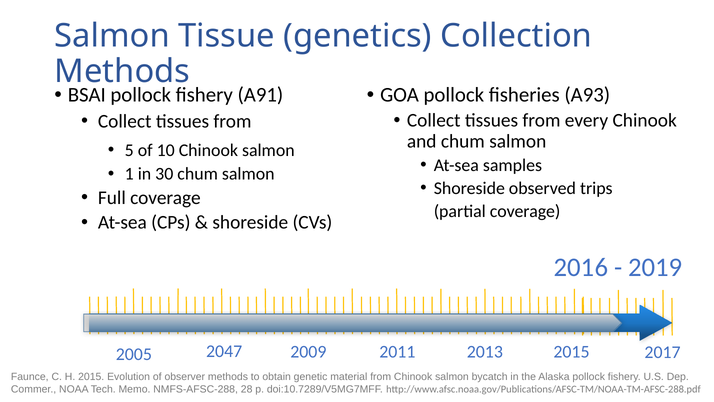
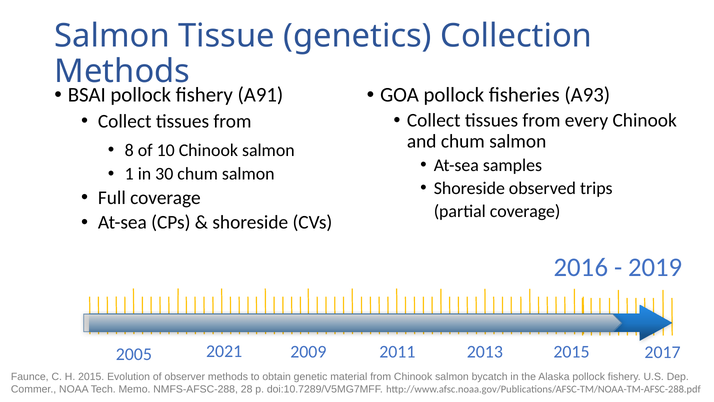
5: 5 -> 8 (129, 150)
2047: 2047 -> 2021 (224, 351)
